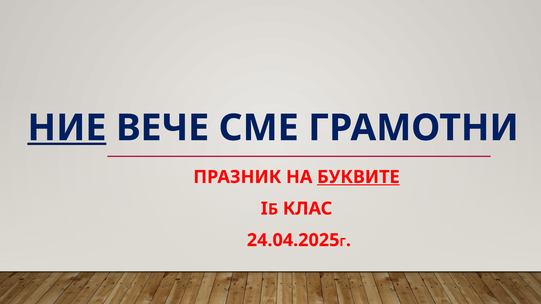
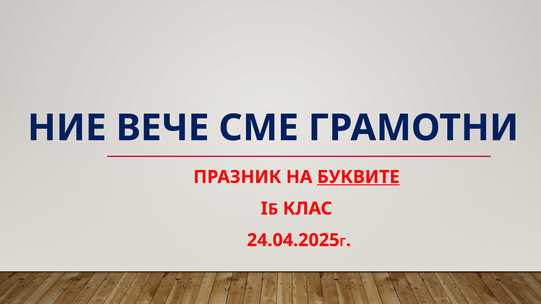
НИЕ underline: present -> none (67, 128)
